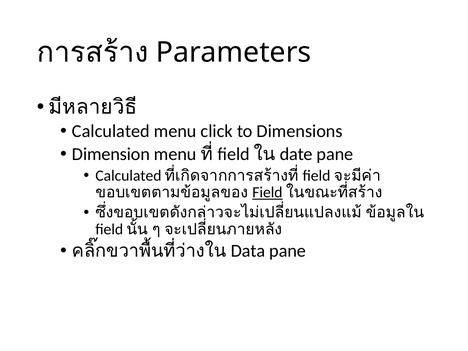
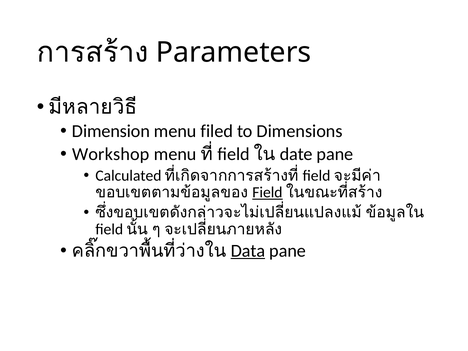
Calculated: Calculated -> Dimension (111, 131)
click: click -> filed (217, 131)
Dimension: Dimension -> Workshop (111, 154)
Data underline: none -> present (248, 251)
